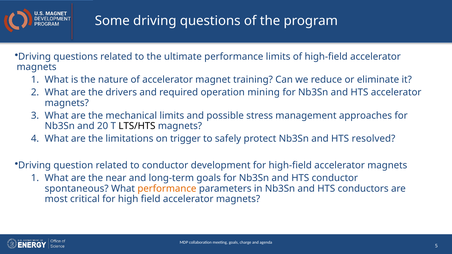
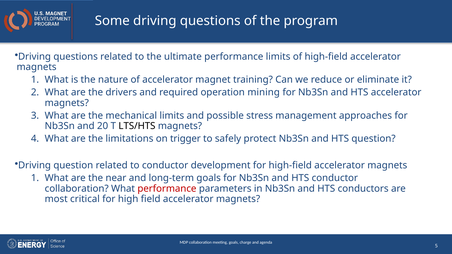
HTS resolved: resolved -> question (374, 139)
spontaneous: spontaneous -> collaboration (77, 189)
performance colour: orange -> red (167, 189)
